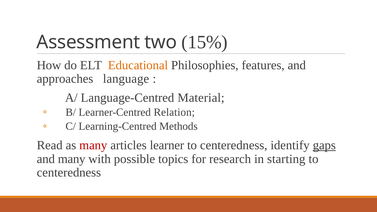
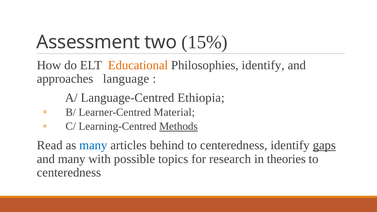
Philosophies features: features -> identify (263, 65)
Material: Material -> Ethiopia (201, 98)
Relation: Relation -> Material (174, 112)
Methods underline: none -> present (178, 126)
many colour: red -> blue (93, 145)
learner: learner -> behind (167, 145)
starting: starting -> theories (286, 159)
